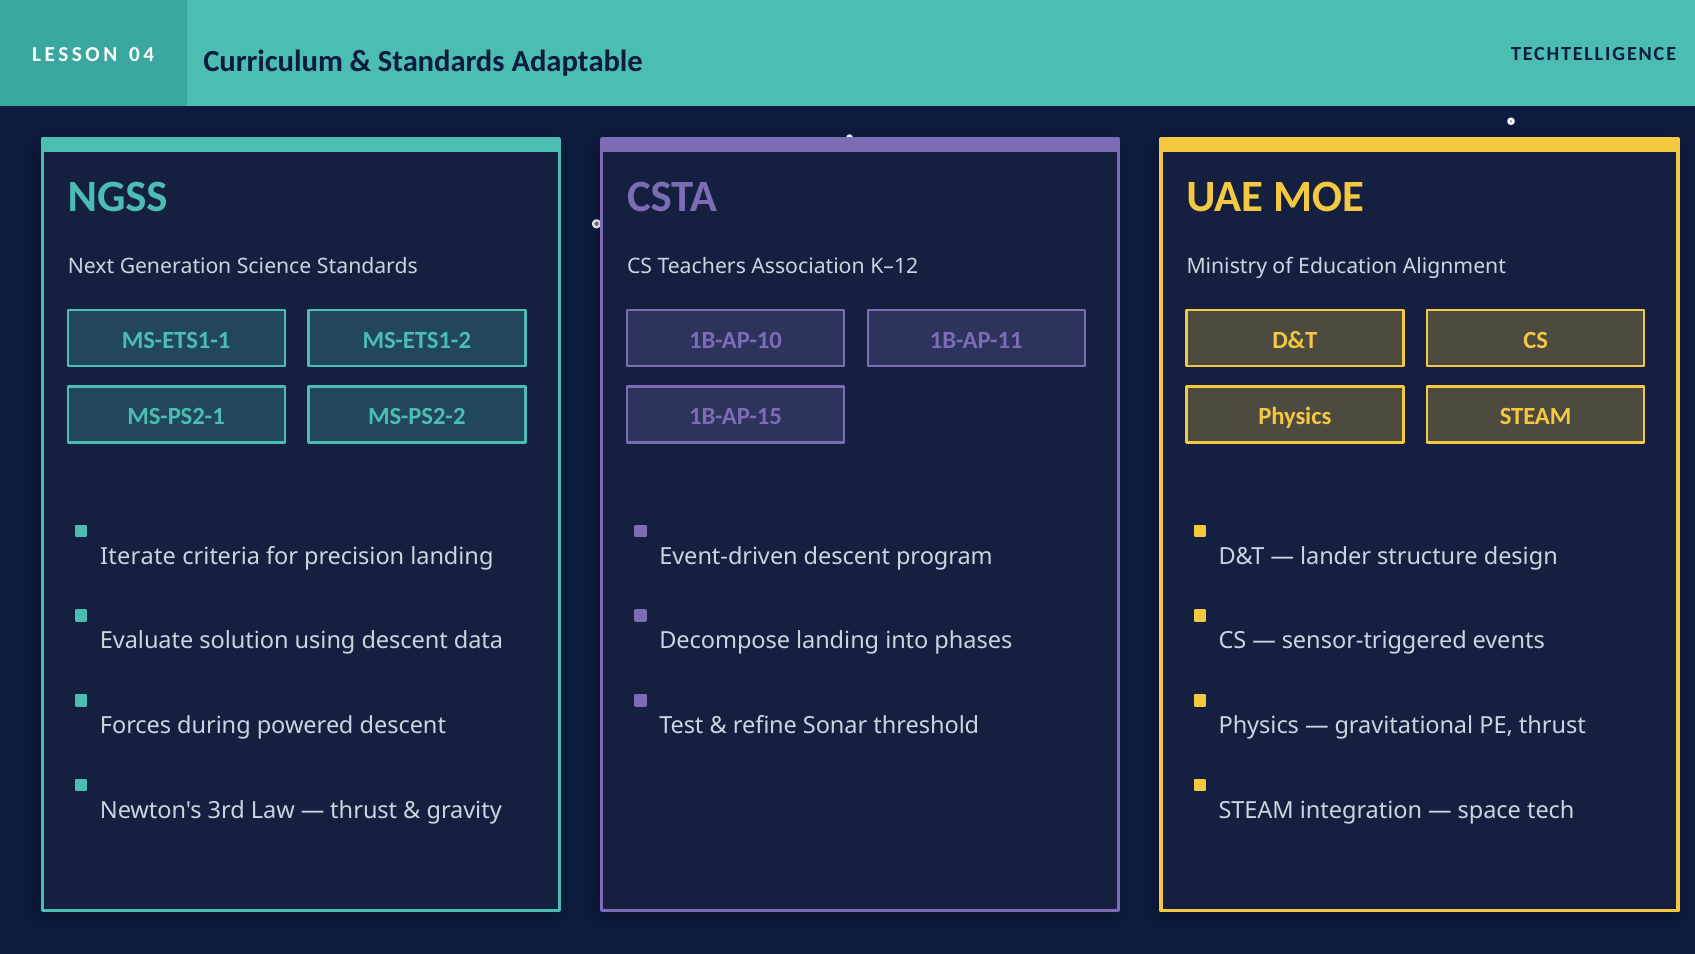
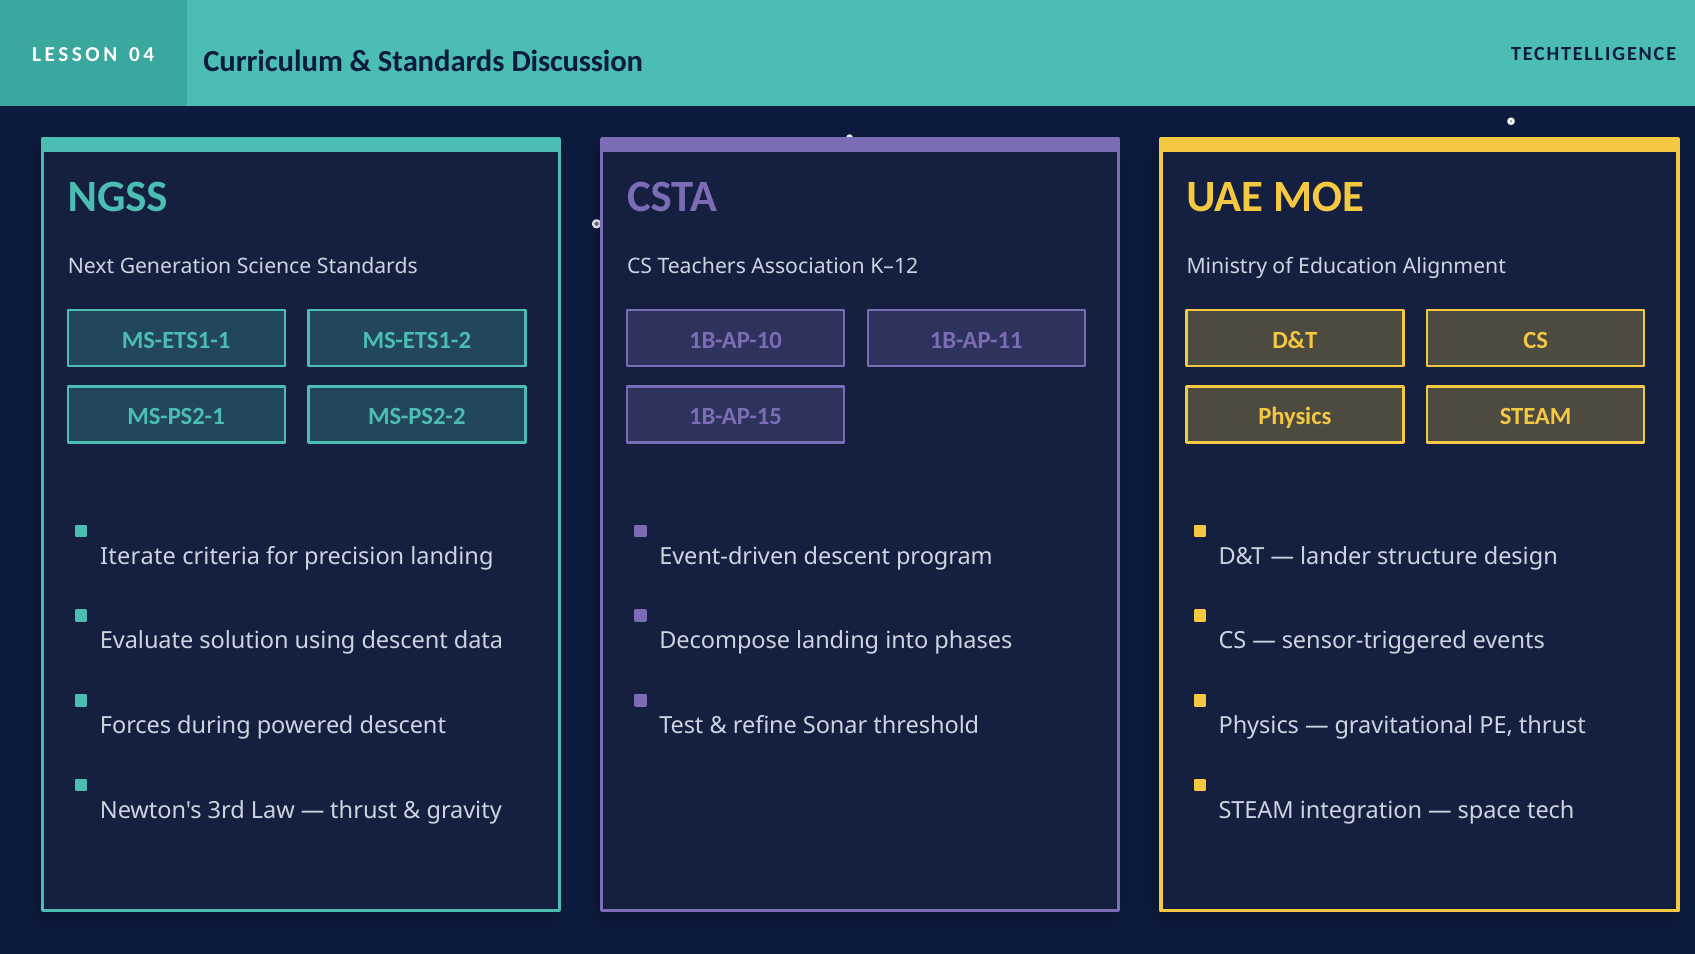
Adaptable: Adaptable -> Discussion (577, 62)
